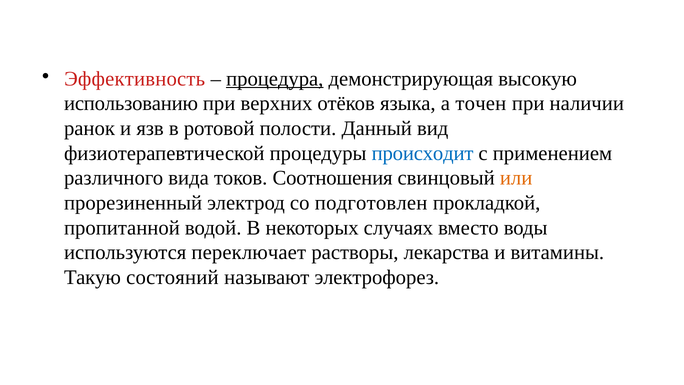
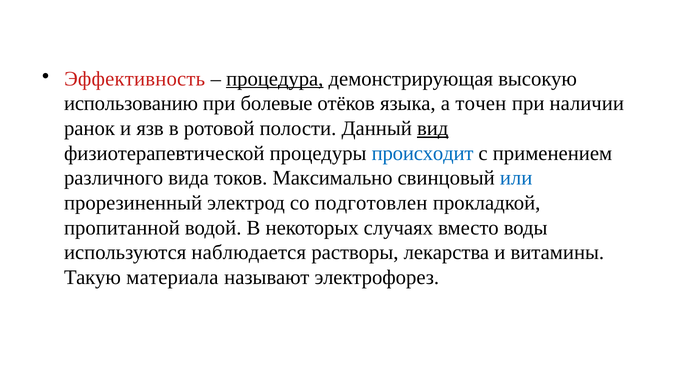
верхних: верхних -> болевые (277, 103)
вид underline: none -> present (433, 128)
Соотношения: Соотношения -> Максимально (333, 178)
или colour: orange -> blue (516, 178)
переключает: переключает -> наблюдается (249, 252)
состояний: состояний -> материала (172, 277)
